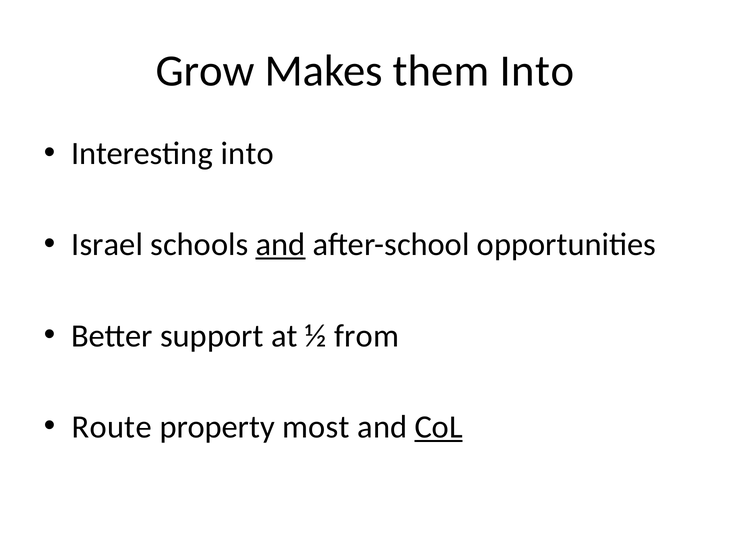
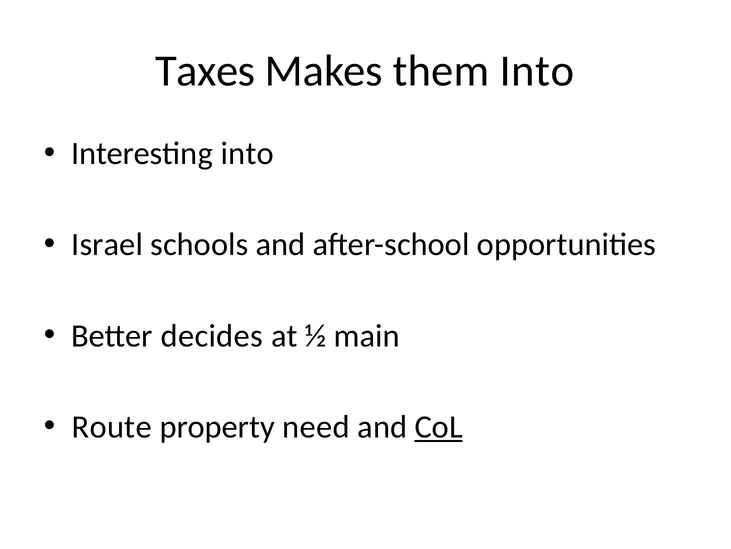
Grow: Grow -> Taxes (205, 71)
and underline: present -> none (281, 244)
support: support -> decides (212, 335)
from: from -> main (367, 335)
most: most -> need (316, 426)
